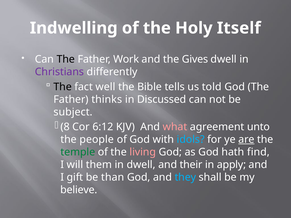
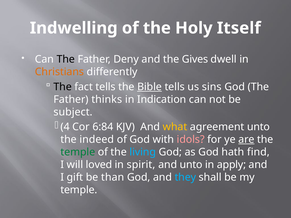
Work: Work -> Deny (126, 59)
Christians colour: purple -> orange (59, 72)
fact well: well -> tells (106, 87)
Bible underline: none -> present (150, 87)
told: told -> sins (212, 87)
Discussed: Discussed -> Indication (162, 99)
8: 8 -> 4 (65, 127)
6:12: 6:12 -> 6:84 (103, 127)
what colour: pink -> yellow (175, 127)
people: people -> indeed (97, 140)
idols colour: light blue -> pink (191, 140)
living colour: pink -> light blue (143, 152)
them: them -> loved (99, 165)
in dwell: dwell -> spirit (141, 165)
and their: their -> unto (191, 165)
believe: believe -> temple (79, 190)
